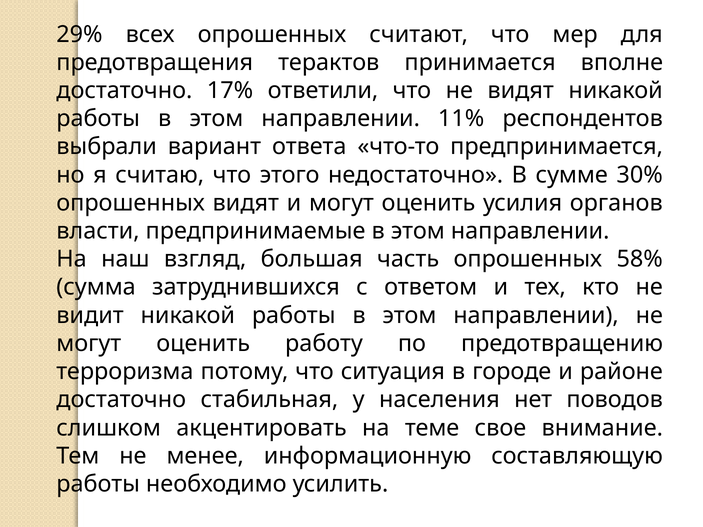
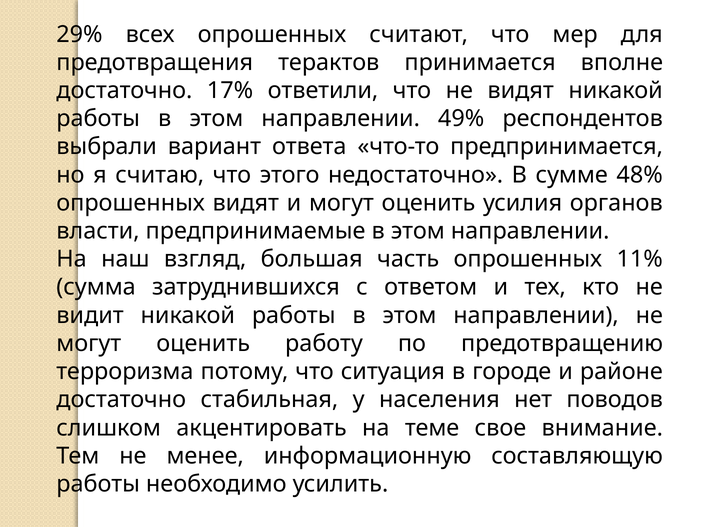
11%: 11% -> 49% (461, 119)
30%: 30% -> 48% (640, 175)
58%: 58% -> 11% (640, 259)
